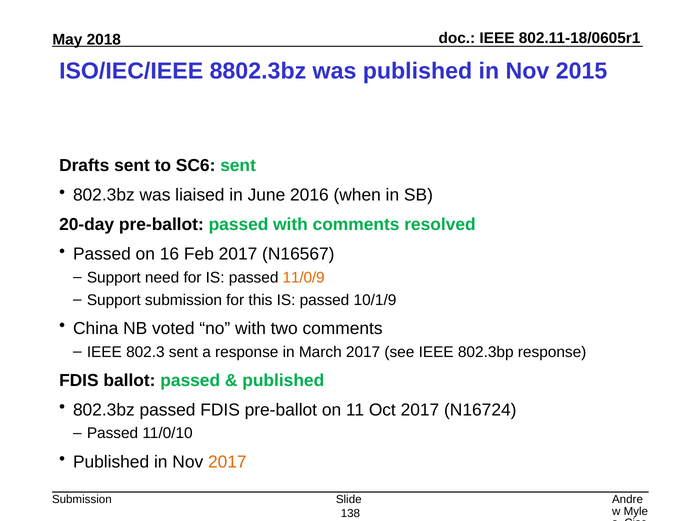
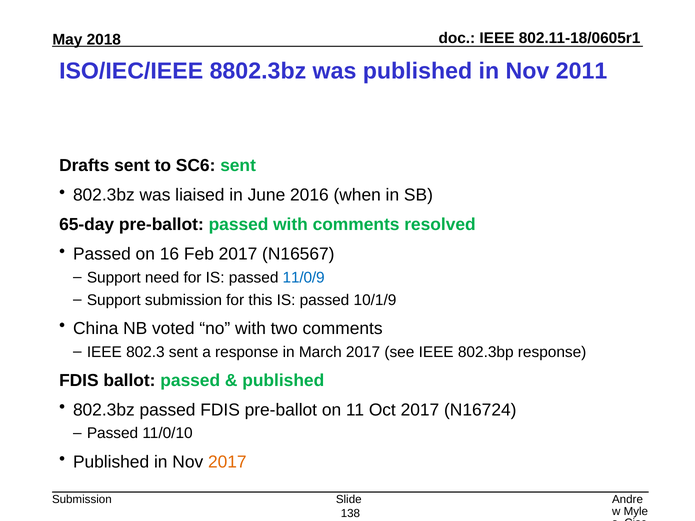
2015: 2015 -> 2011 (582, 71)
20-day: 20-day -> 65-day (87, 225)
11/0/9 colour: orange -> blue (304, 278)
